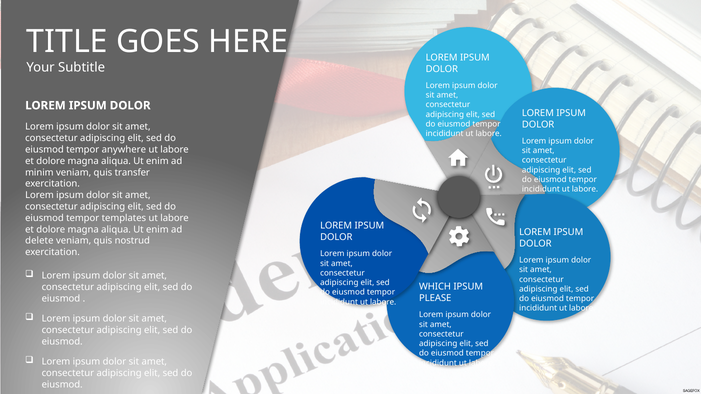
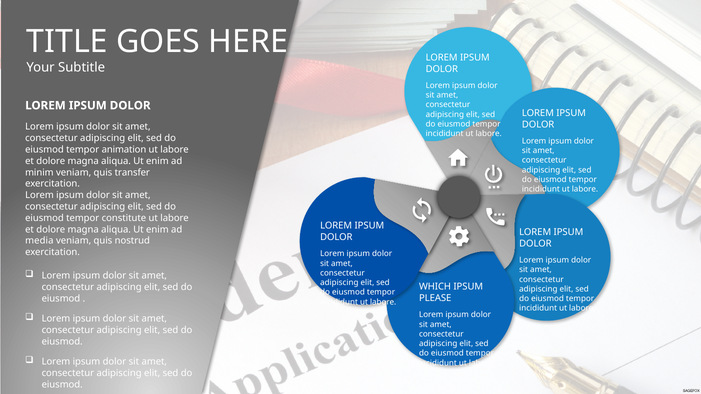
anywhere: anywhere -> animation (124, 150)
templates: templates -> constitute (124, 218)
delete: delete -> media (39, 241)
